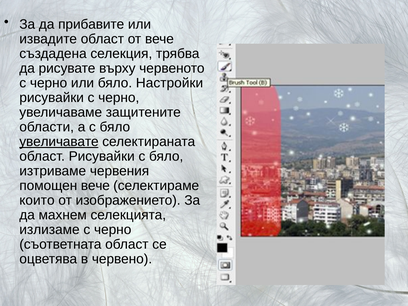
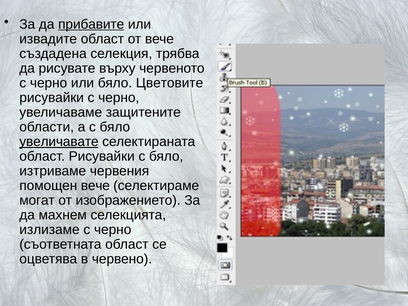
прибавите underline: none -> present (91, 24)
Настройки: Настройки -> Цветовите (170, 83)
които: които -> могат (37, 200)
